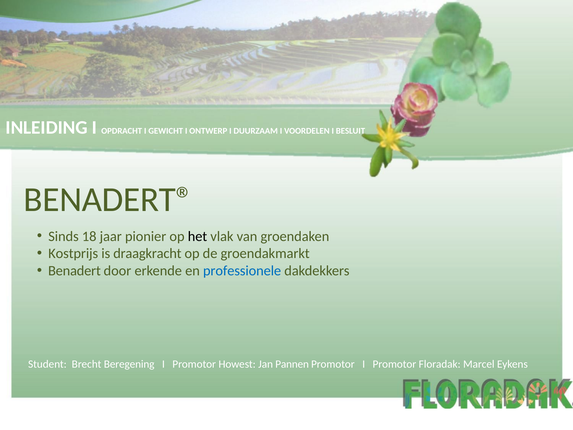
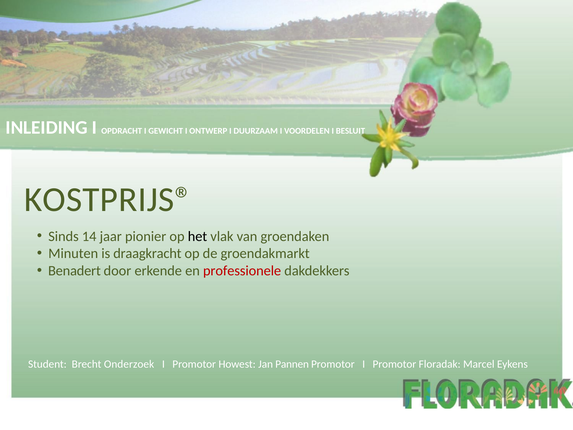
BENADERT®: BENADERT® -> KOSTPRIJS® (108, 199)
18: 18 -> 14 (89, 236)
Kostprijs: Kostprijs -> Minuten (73, 253)
professionele colour: blue -> red (242, 271)
Beregening: Beregening -> Onderzoek (129, 364)
